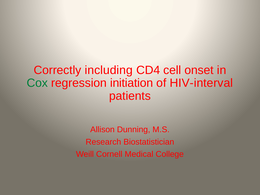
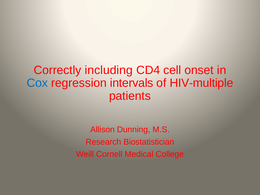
Cox colour: green -> blue (37, 83)
initiation: initiation -> intervals (132, 83)
HIV-interval: HIV-interval -> HIV-multiple (201, 83)
